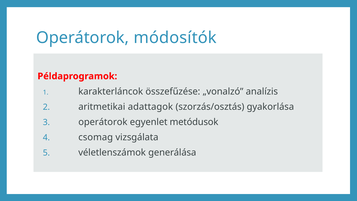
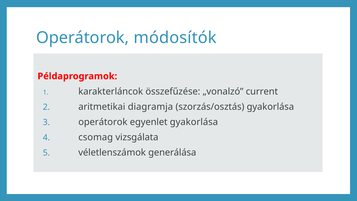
analízis: analízis -> current (262, 91)
adattagok: adattagok -> diagramja (150, 107)
egyenlet metódusok: metódusok -> gyakorlása (194, 122)
